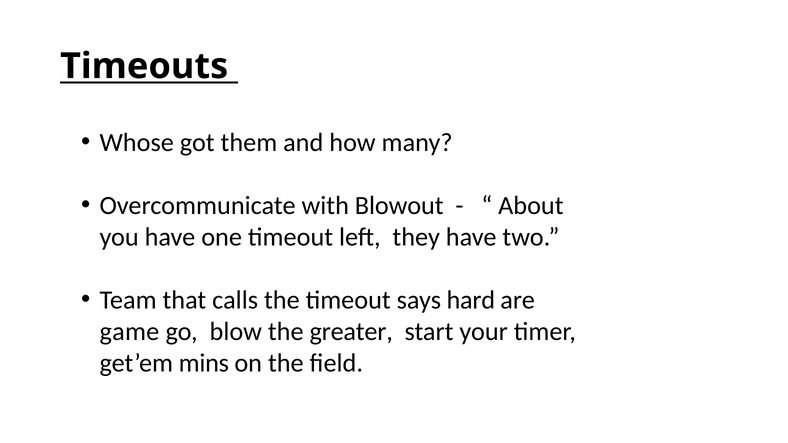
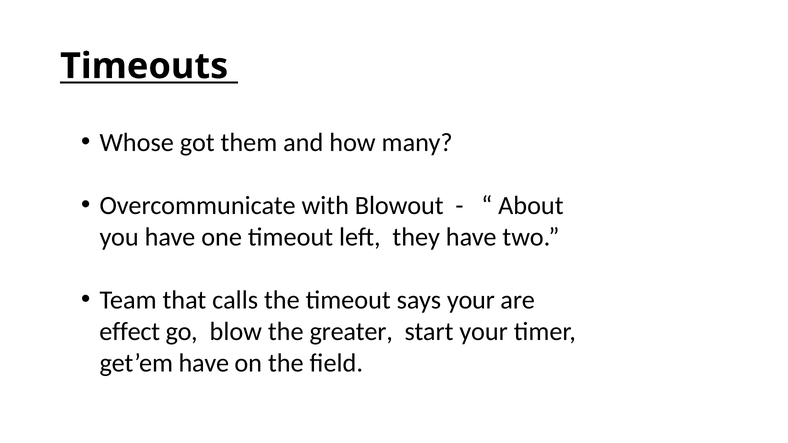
says hard: hard -> your (471, 300)
game: game -> effect (130, 332)
get’em mins: mins -> have (204, 363)
